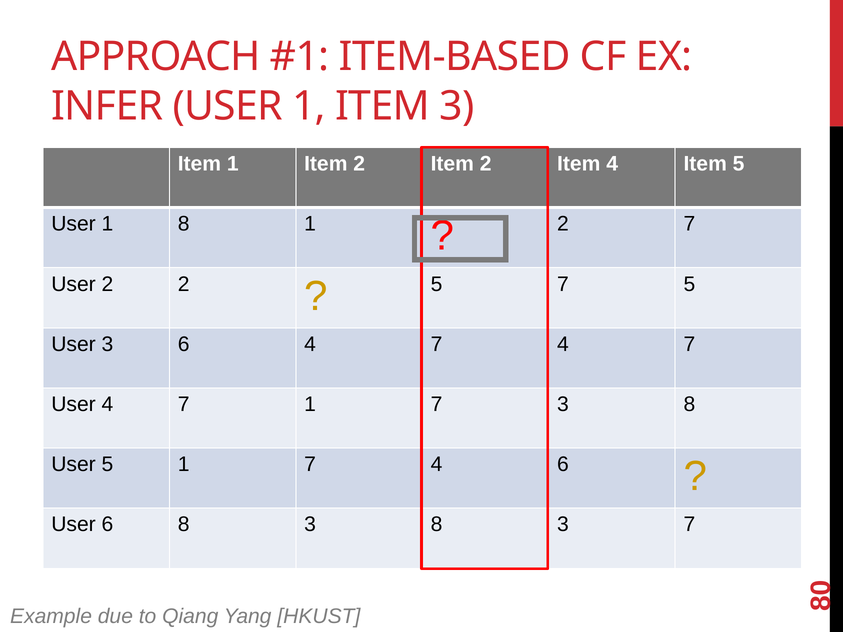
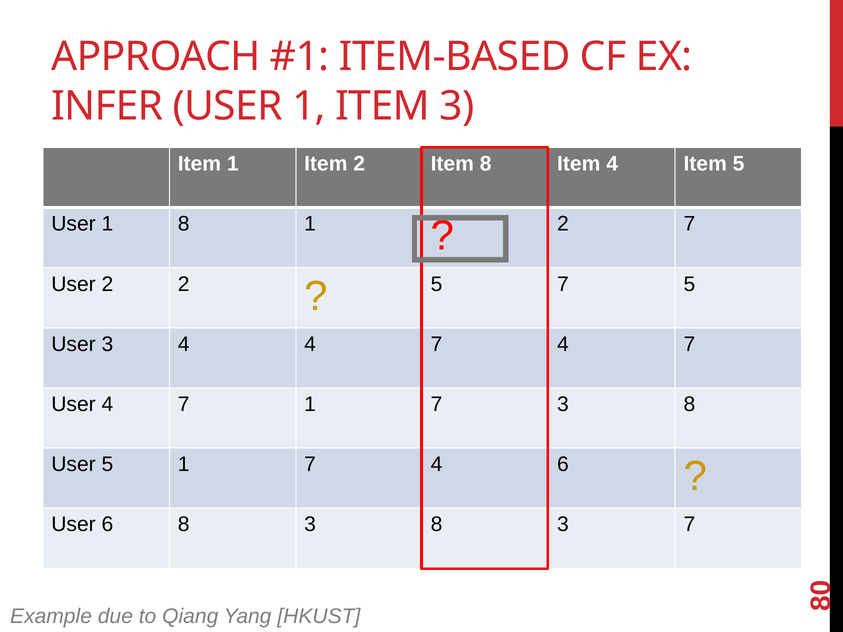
2 Item 2: 2 -> 8 (486, 164)
3 6: 6 -> 4 (184, 344)
